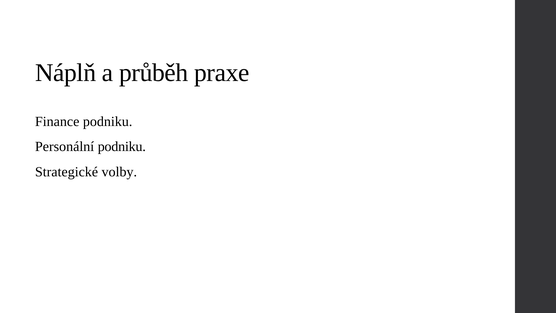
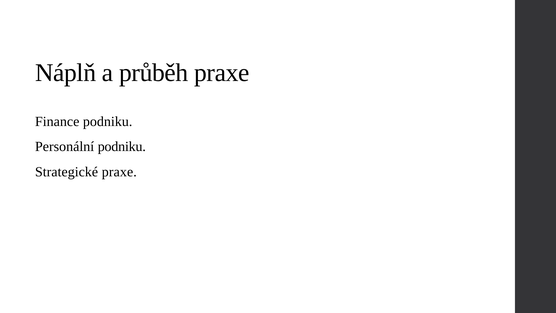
Strategické volby: volby -> praxe (119, 172)
